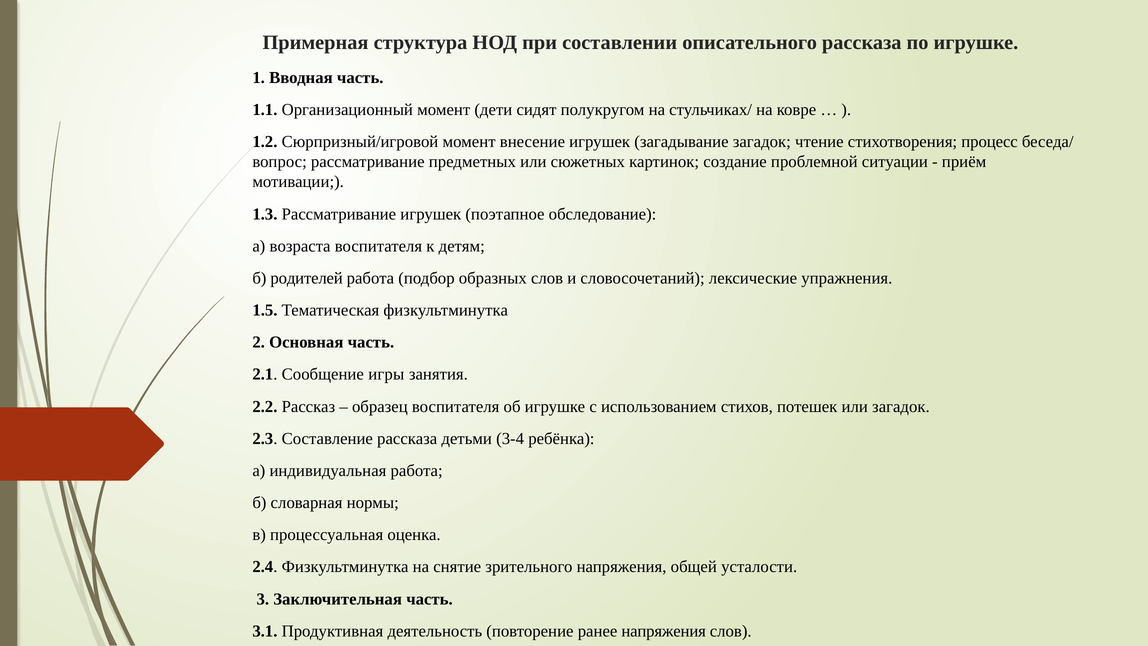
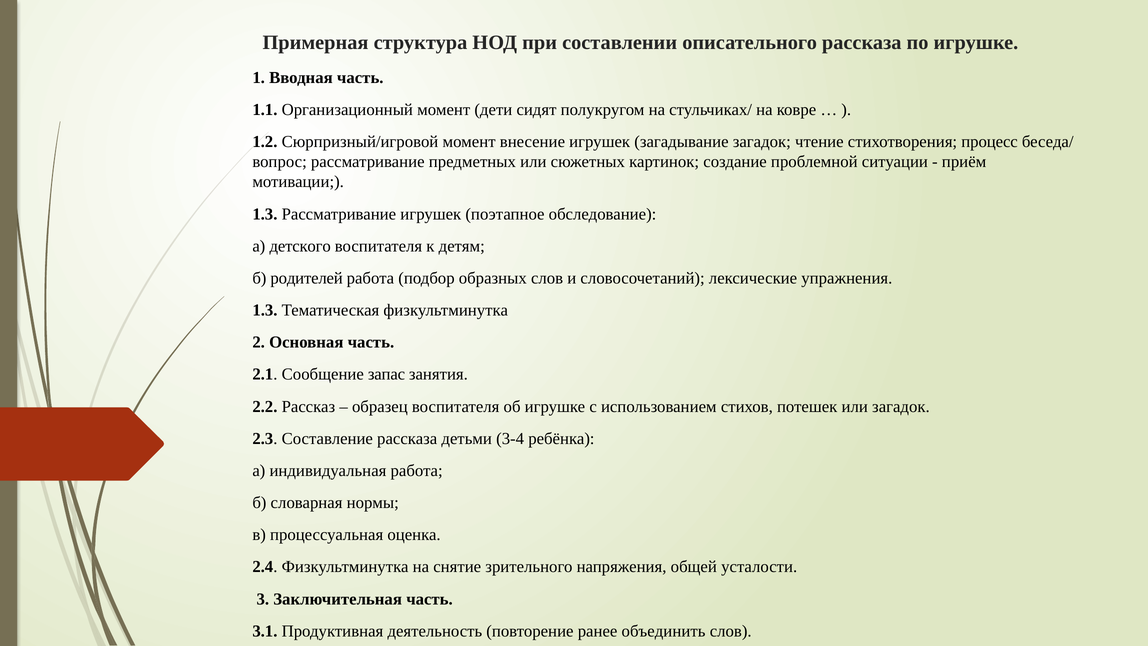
возраста: возраста -> детского (300, 246)
1.5: 1.5 -> 1.3 (265, 310)
игры: игры -> запас (386, 374)
ранее напряжения: напряжения -> объединить (664, 631)
